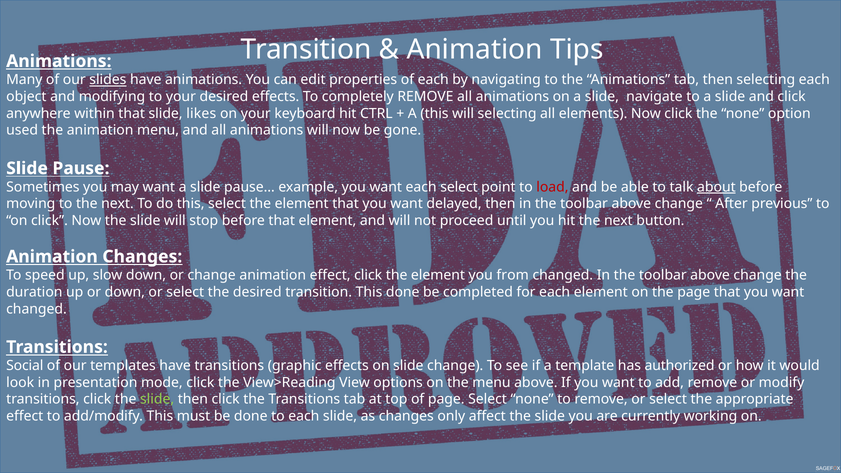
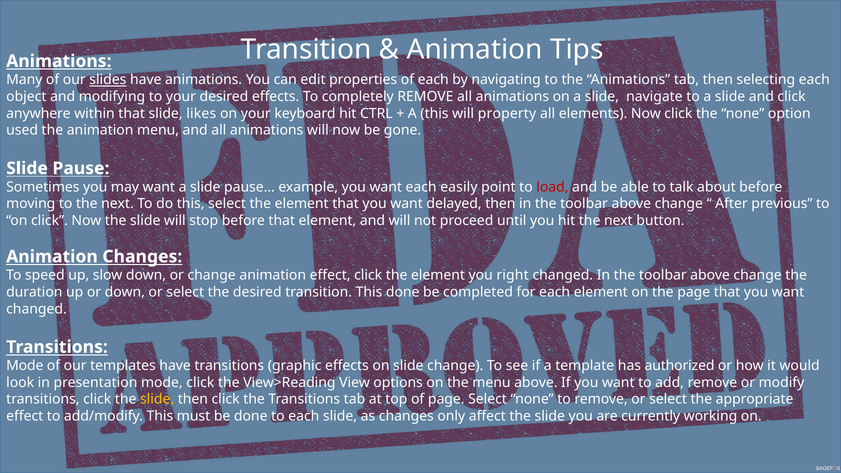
will selecting: selecting -> property (507, 113)
each select: select -> easily (459, 187)
about underline: present -> none (716, 187)
from: from -> right (513, 275)
Social: Social -> Mode (25, 366)
slide colour: light green -> yellow (157, 399)
